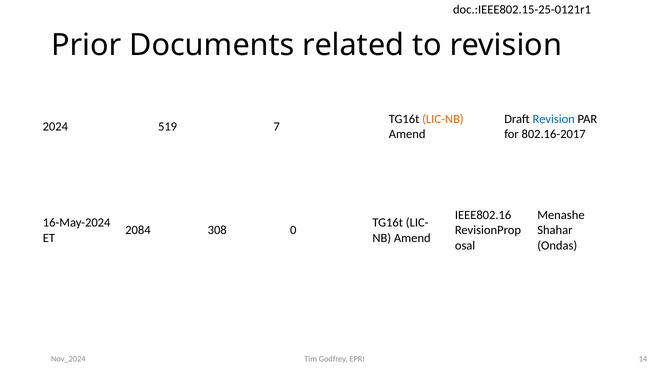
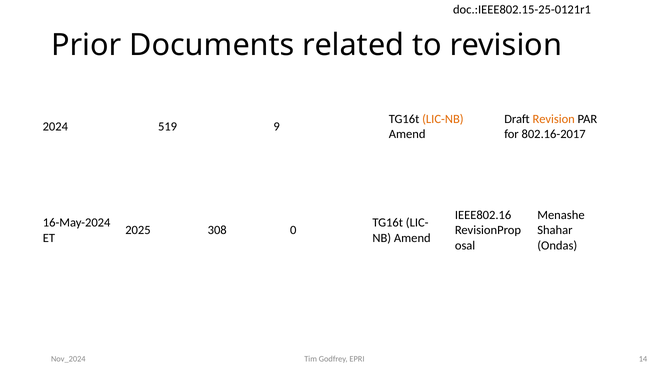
Revision colour: blue -> orange (554, 119)
7: 7 -> 9 (277, 127)
2084: 2084 -> 2025 (138, 231)
